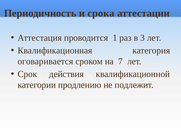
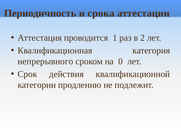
3: 3 -> 2 (143, 38)
оговаривается: оговаривается -> непрерывного (45, 61)
7: 7 -> 0 (121, 61)
